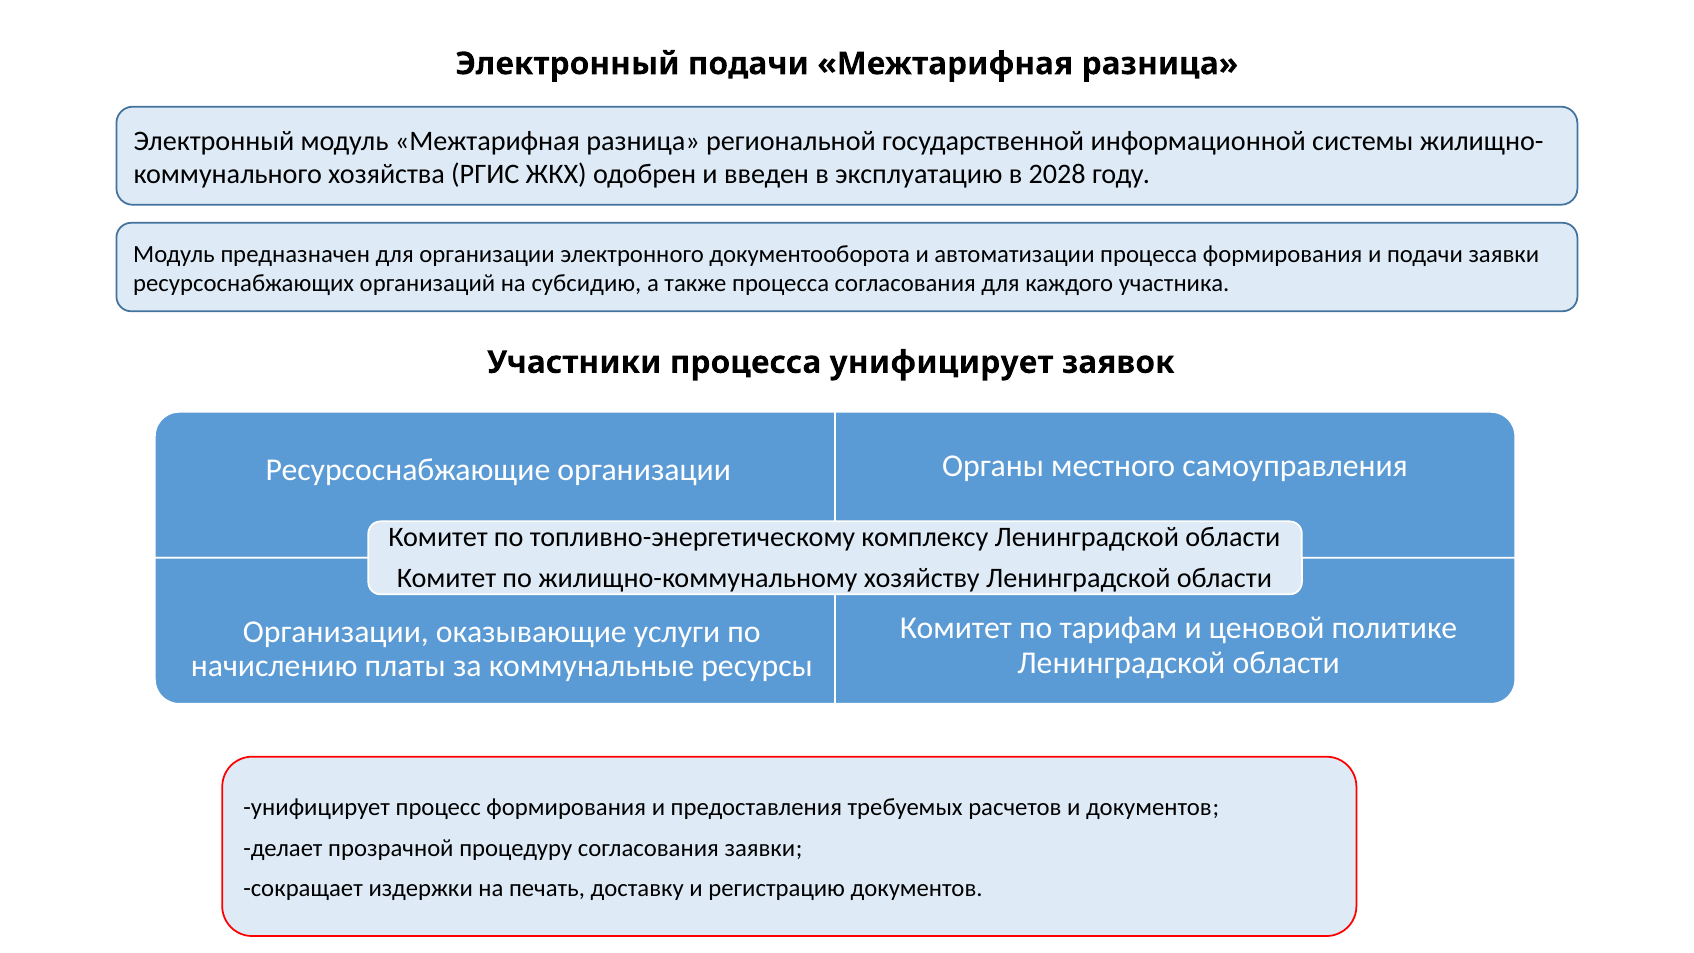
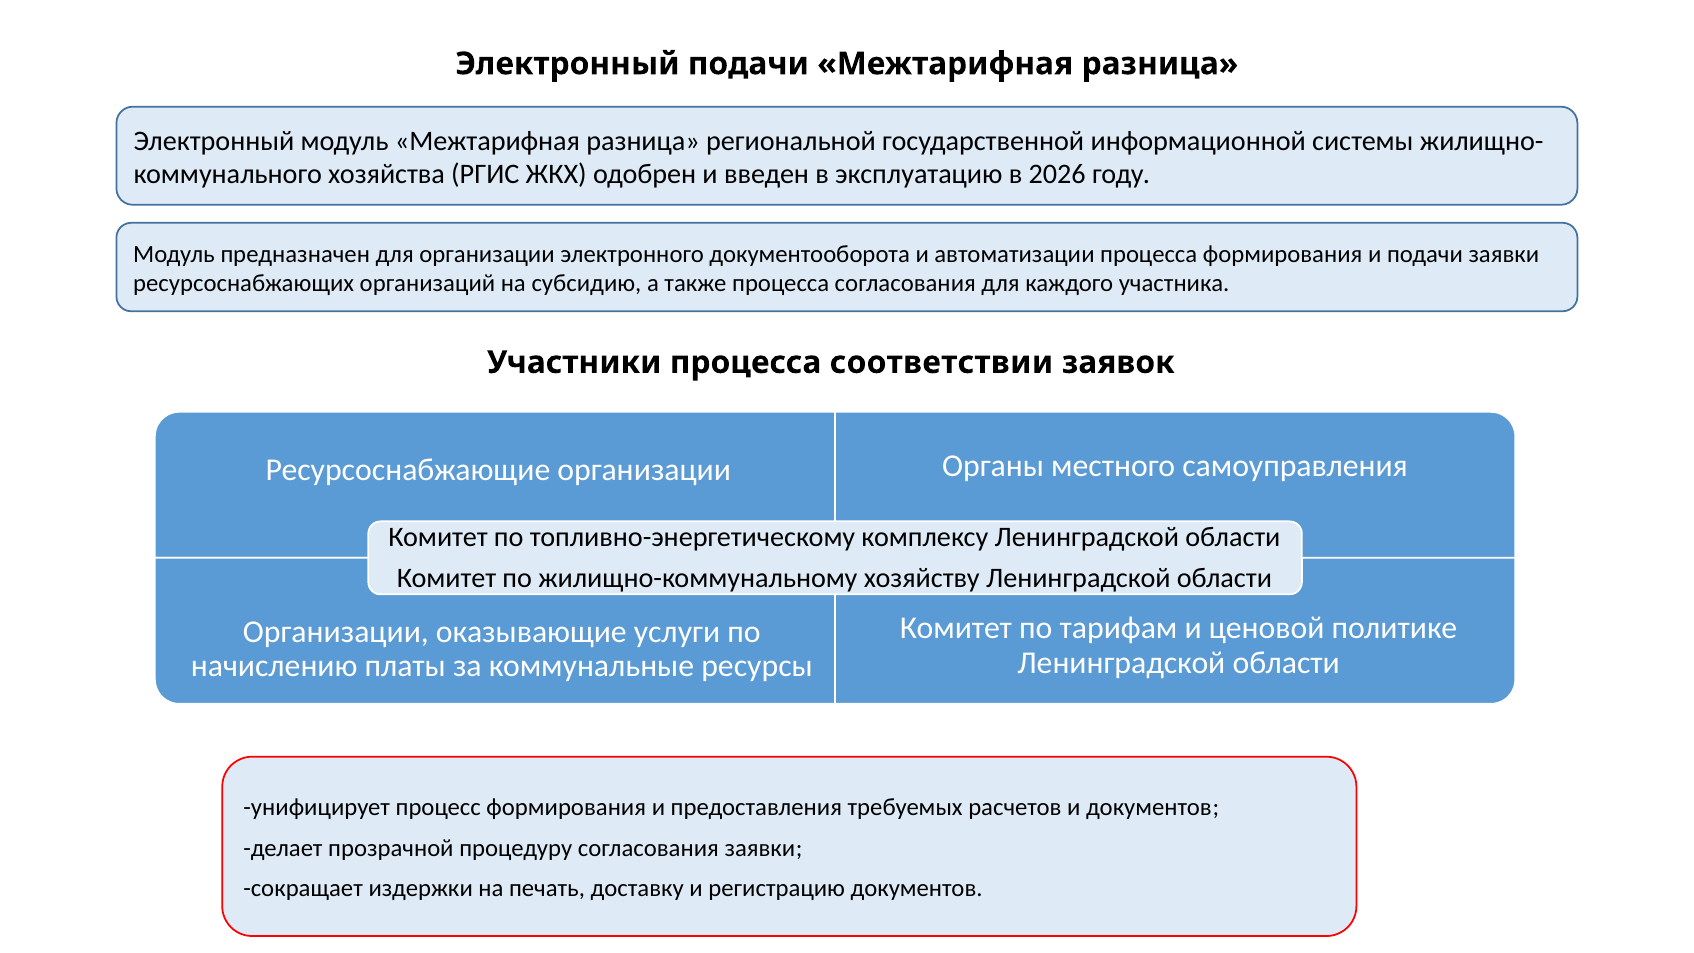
2028: 2028 -> 2026 (1057, 175)
процесса унифицирует: унифицирует -> соответствии (941, 362)
